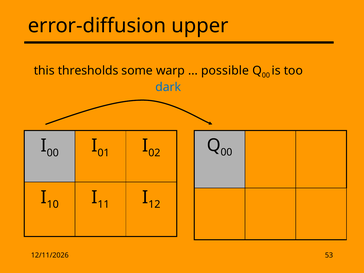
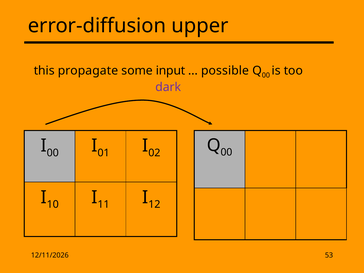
thresholds: thresholds -> propagate (88, 71)
warp: warp -> input (171, 71)
dark colour: blue -> purple (168, 87)
